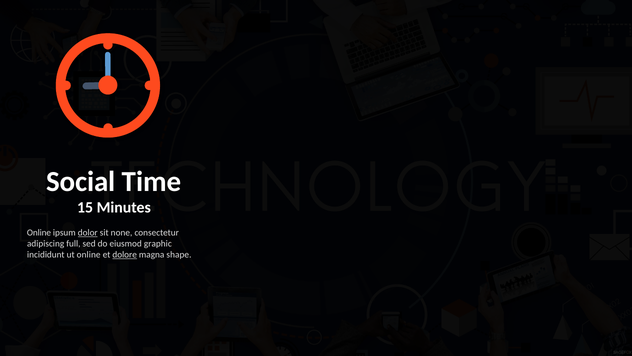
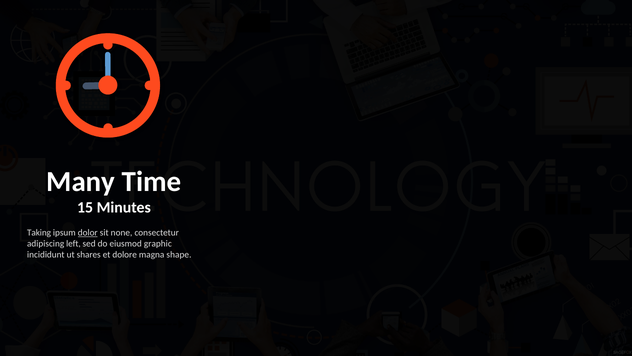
Social: Social -> Many (81, 182)
Online: Online -> Taking (39, 232)
full: full -> left (73, 243)
ut online: online -> shares (89, 255)
dolore underline: present -> none (125, 255)
